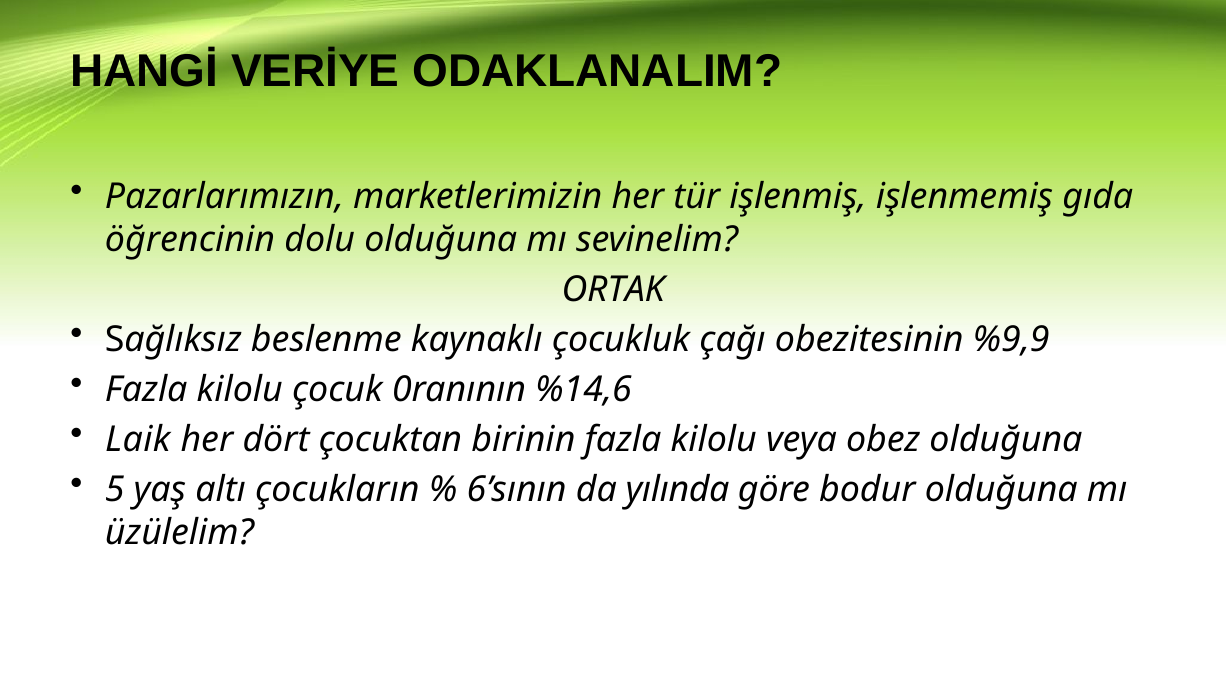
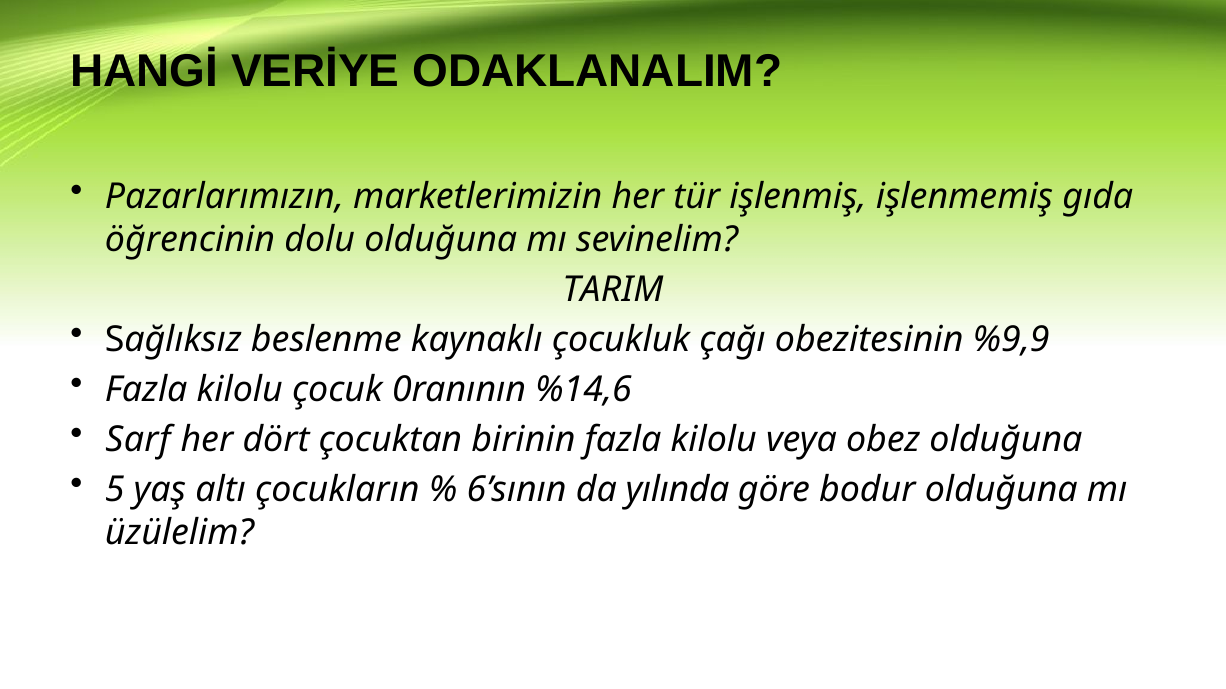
ORTAK: ORTAK -> TARIM (613, 290)
Laik: Laik -> Sarf (138, 440)
